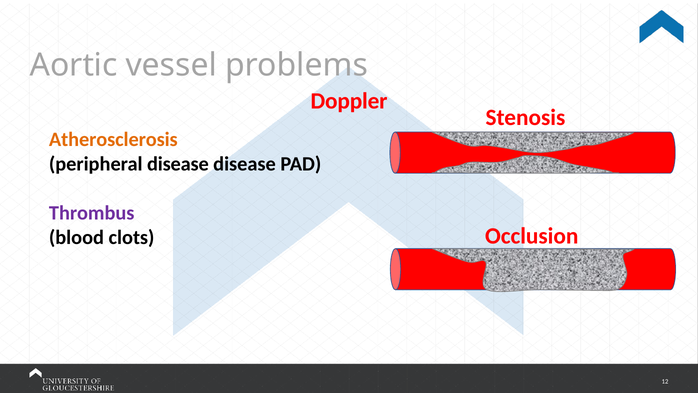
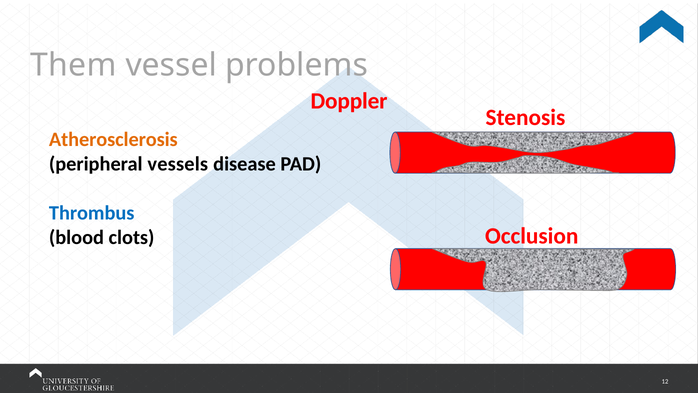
Aortic: Aortic -> Them (73, 65)
peripheral disease: disease -> vessels (178, 164)
Thrombus colour: purple -> blue (92, 213)
